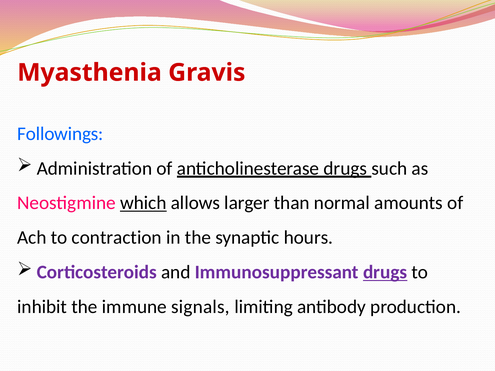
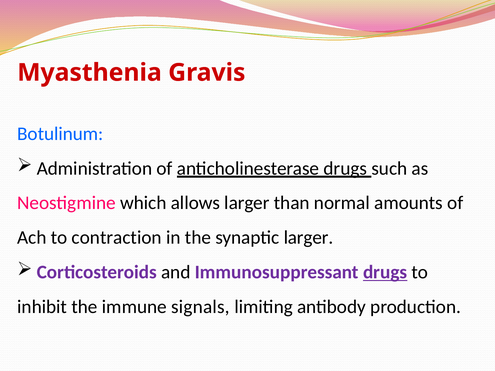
Followings: Followings -> Botulinum (60, 134)
which underline: present -> none (143, 203)
synaptic hours: hours -> larger (308, 238)
